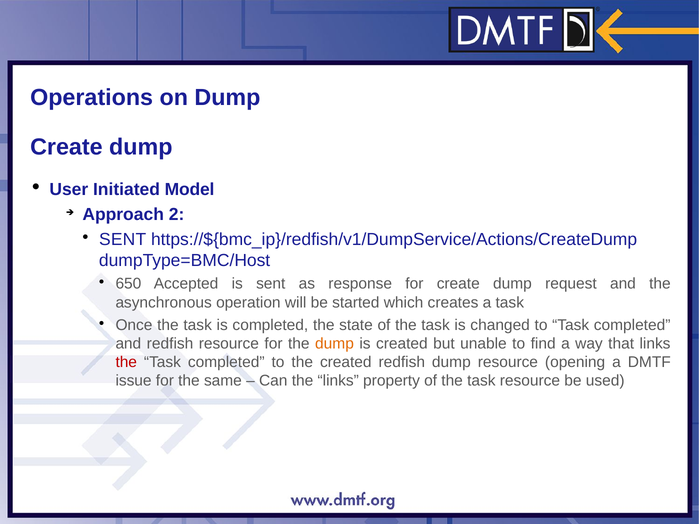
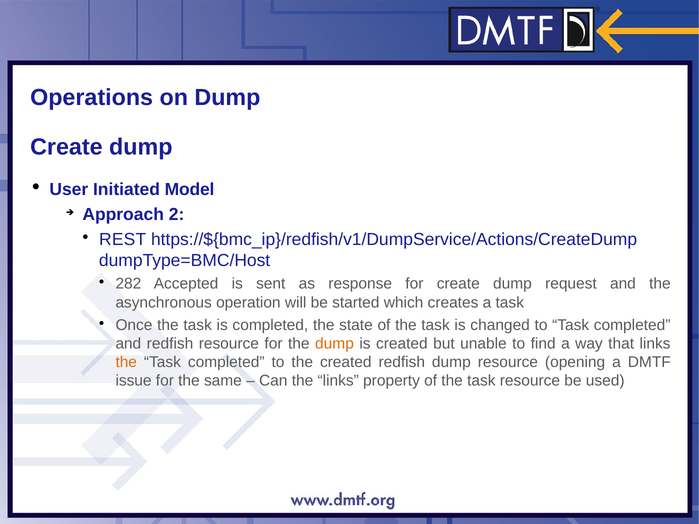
SENT: SENT -> REST (123, 239)
650: 650 -> 282 (128, 284)
the colour: red -> orange (126, 362)
